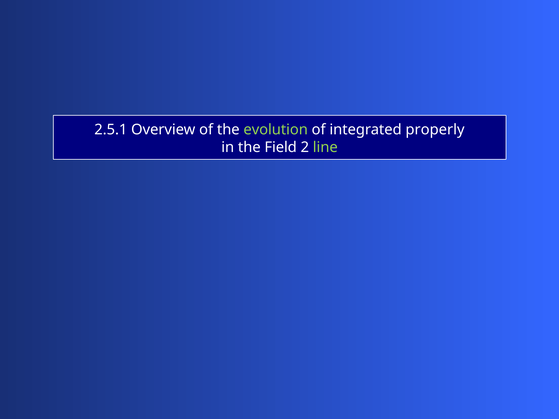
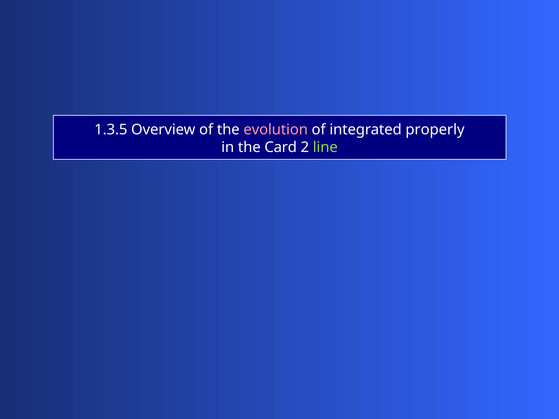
2.5.1: 2.5.1 -> 1.3.5 (111, 130)
evolution colour: light green -> pink (276, 130)
Field: Field -> Card (281, 147)
